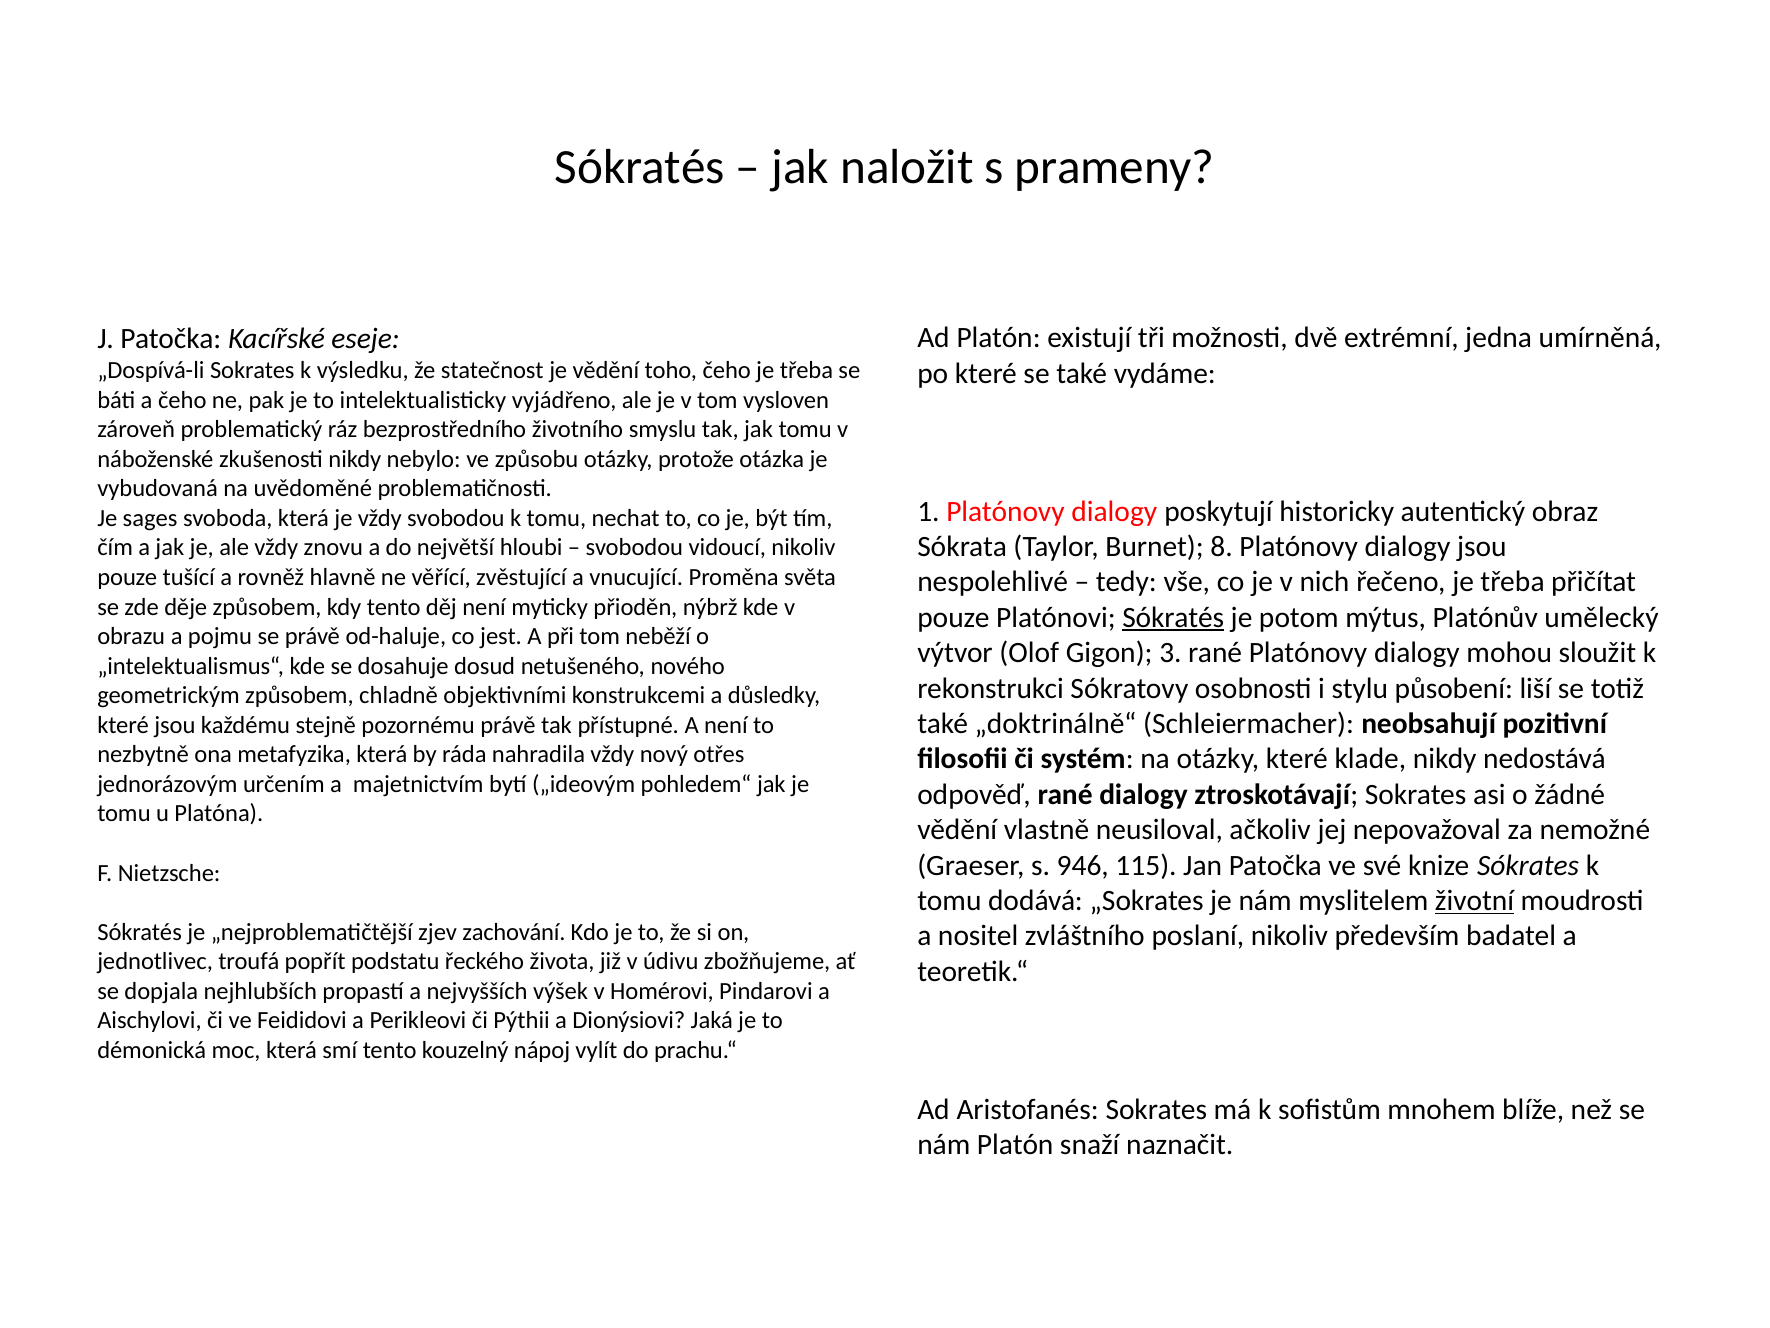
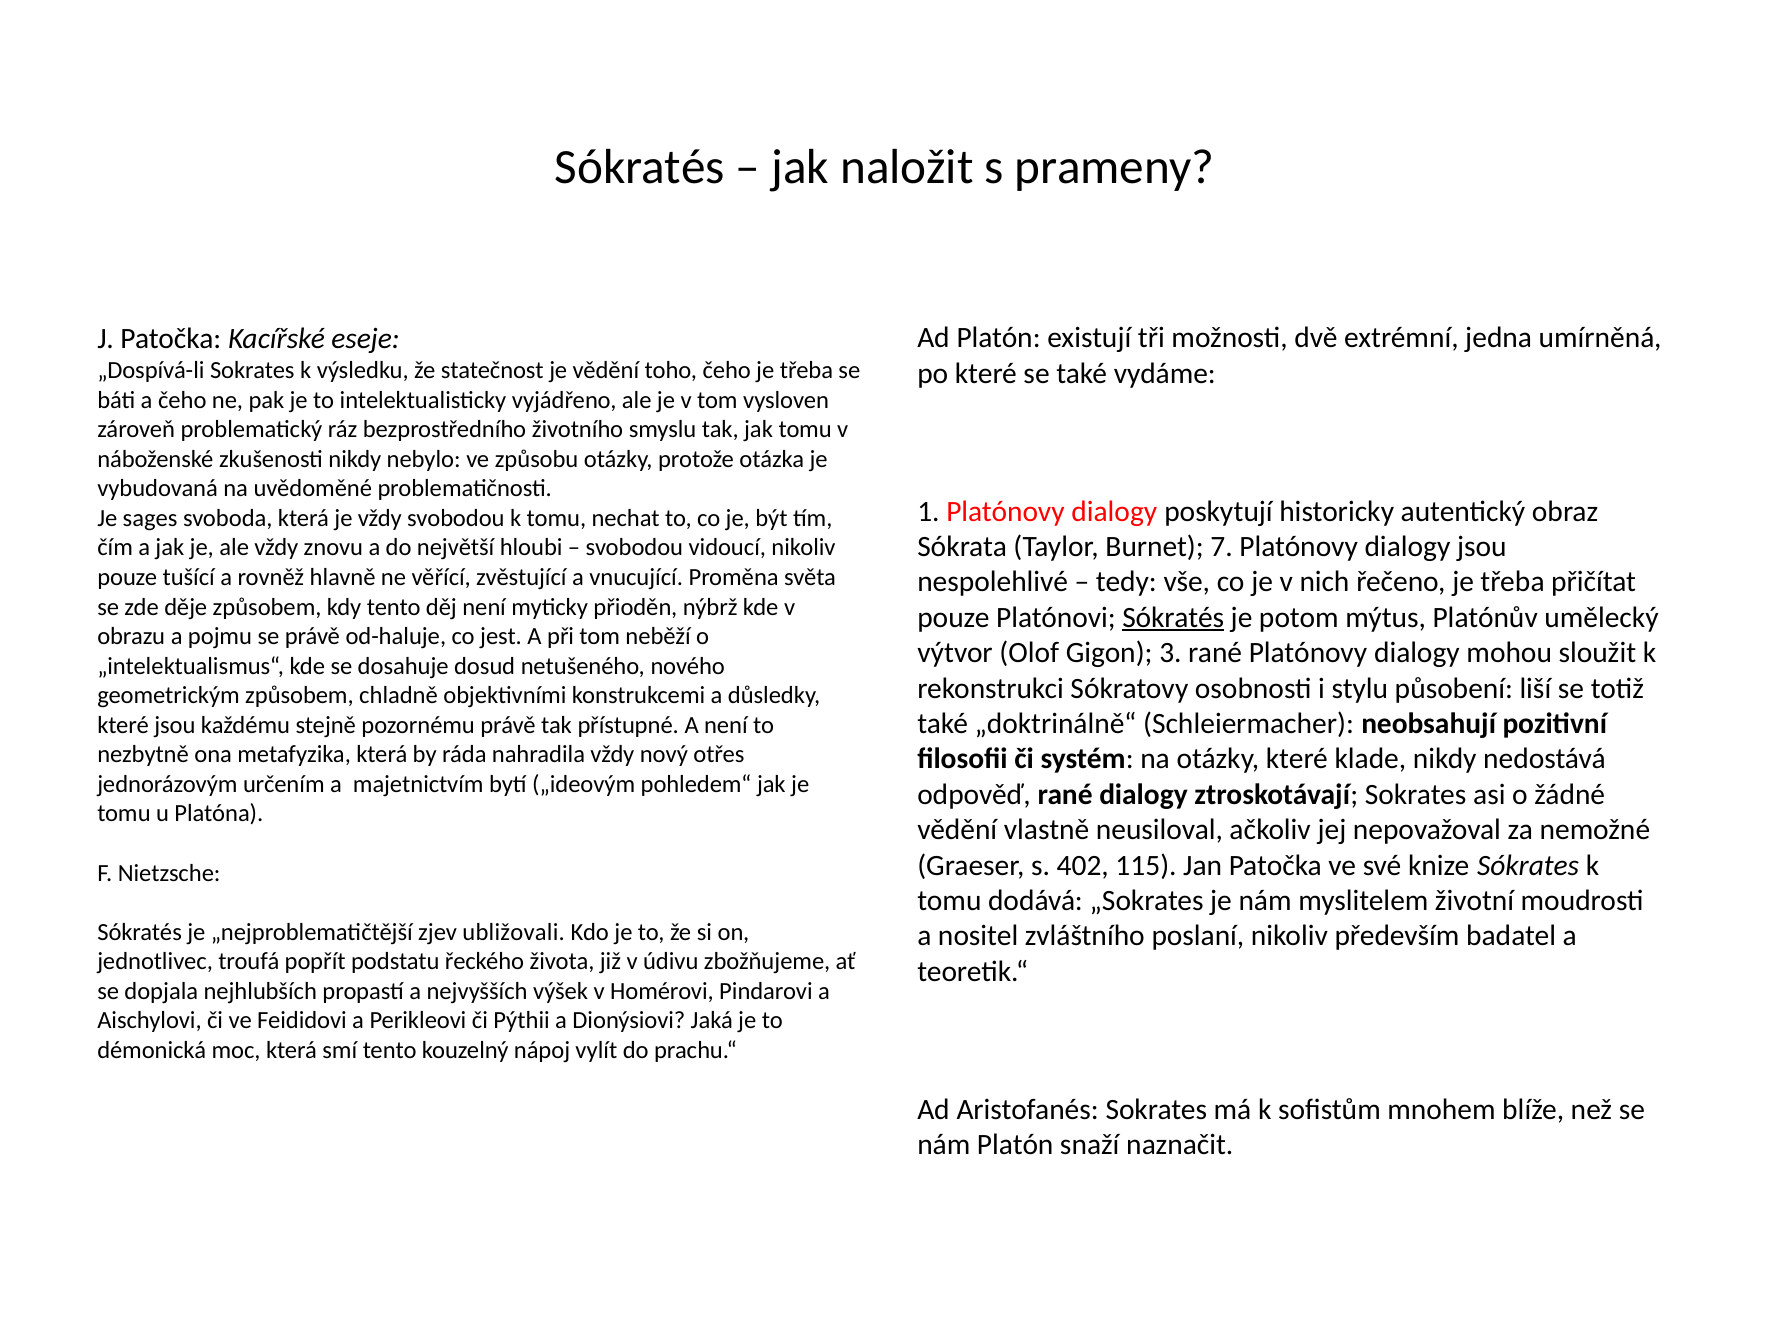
8: 8 -> 7 (1222, 546)
946: 946 -> 402 (1083, 865)
životní underline: present -> none (1475, 900)
zachování: zachování -> ubližovali (514, 932)
